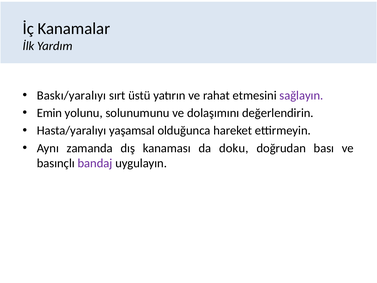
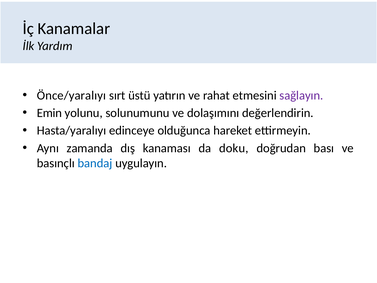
Baskı/yaralıyı: Baskı/yaralıyı -> Önce/yaralıyı (71, 95)
yaşamsal: yaşamsal -> edinceye (132, 130)
bandaj colour: purple -> blue (95, 163)
